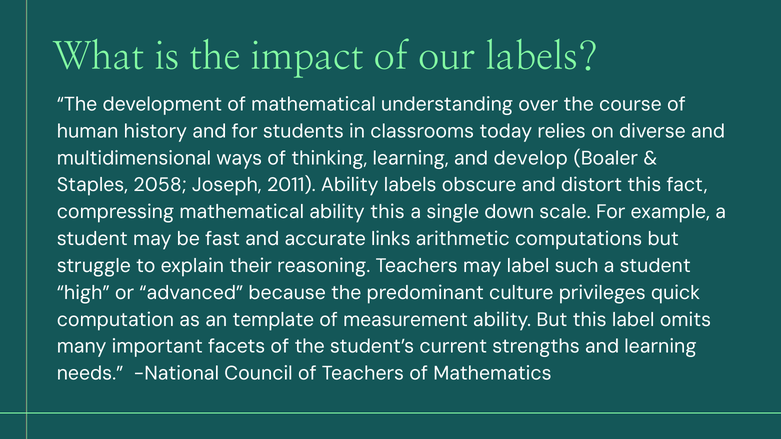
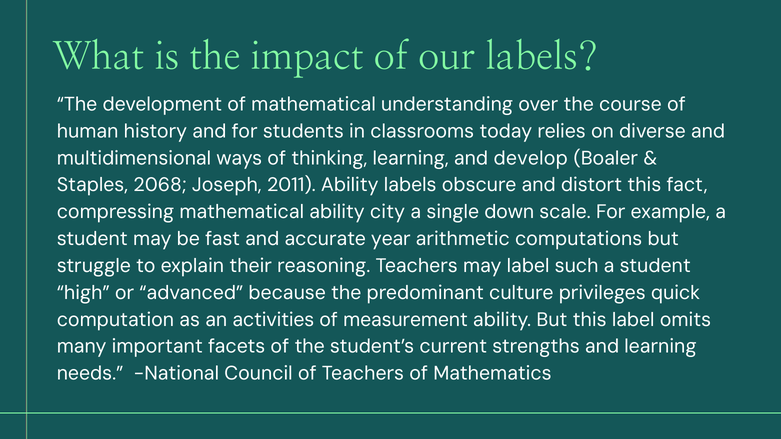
2058: 2058 -> 2068 (160, 185)
ability this: this -> city (388, 212)
links: links -> year (391, 239)
template: template -> activities (273, 320)
